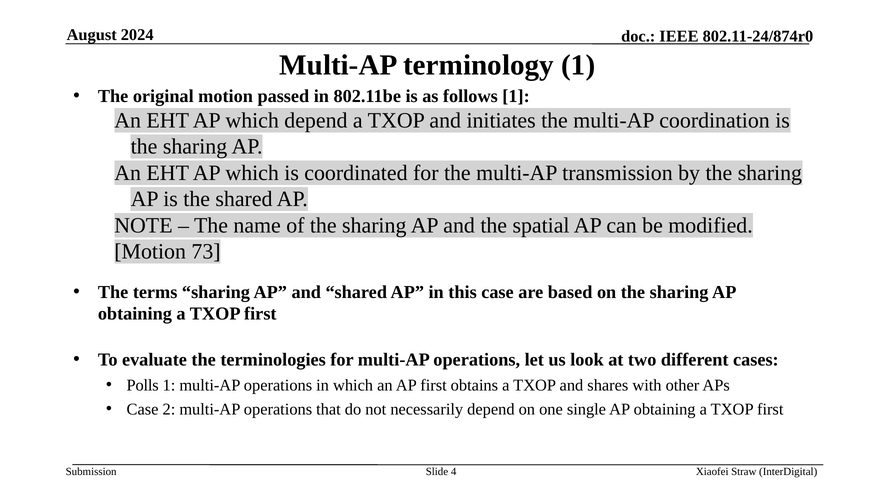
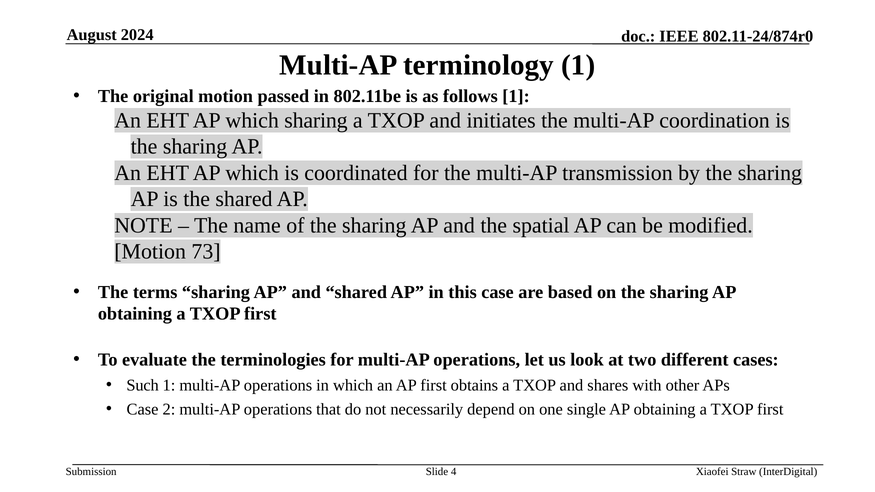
which depend: depend -> sharing (316, 121)
Polls: Polls -> Such (143, 385)
